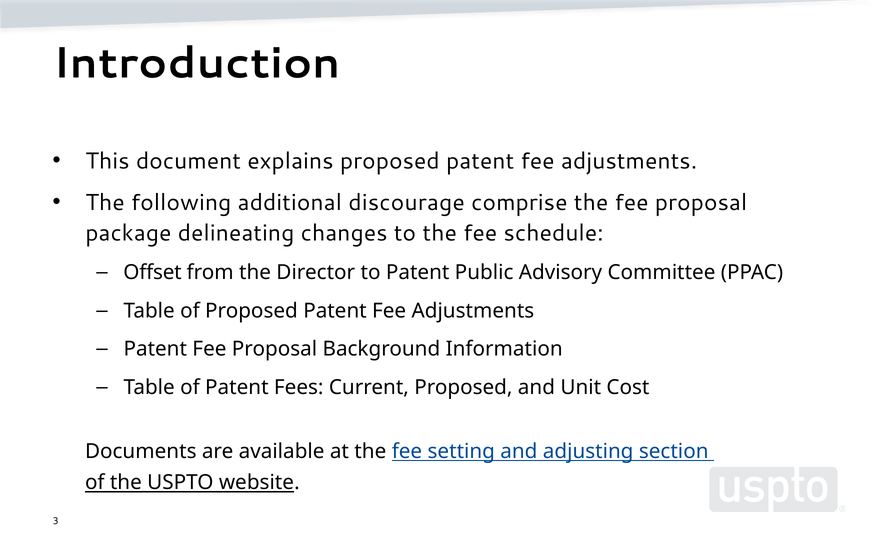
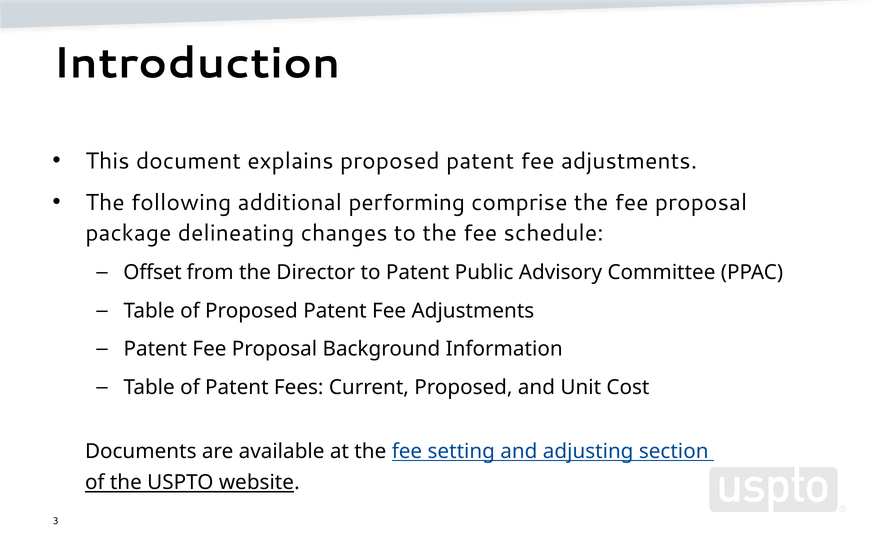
discourage: discourage -> performing (407, 203)
